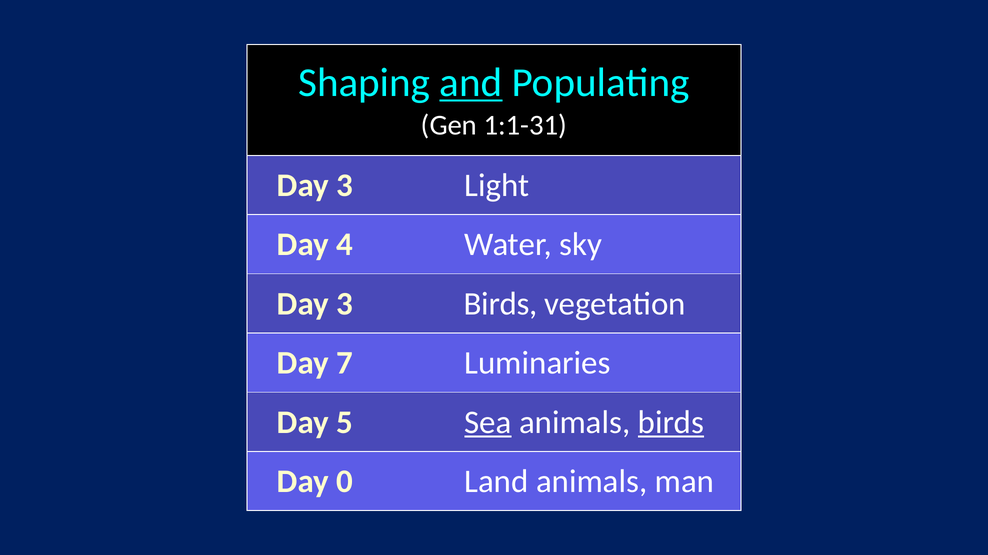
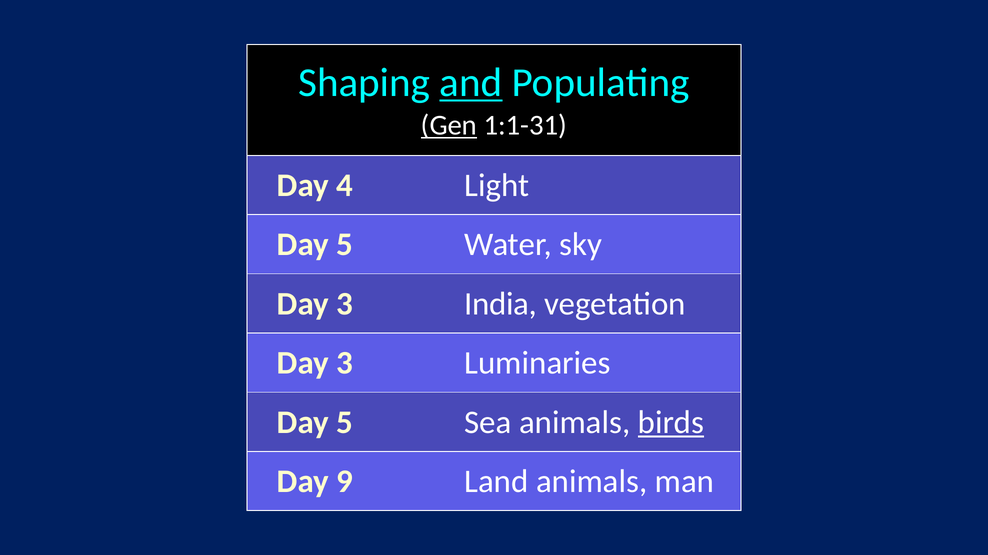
Gen underline: none -> present (449, 125)
3: 3 -> 4 (345, 186)
4: 4 -> 5 (345, 245)
3 Birds: Birds -> India (501, 304)
7: 7 -> 3 (345, 363)
Sea underline: present -> none (488, 423)
0: 0 -> 9 (345, 482)
